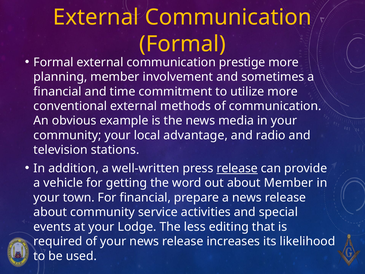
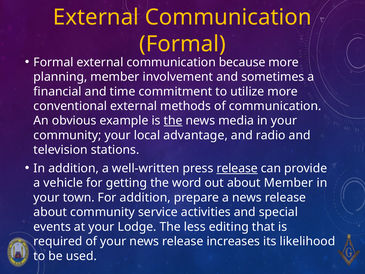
prestige: prestige -> because (242, 62)
the underline: none -> present (173, 121)
For financial: financial -> addition (145, 197)
